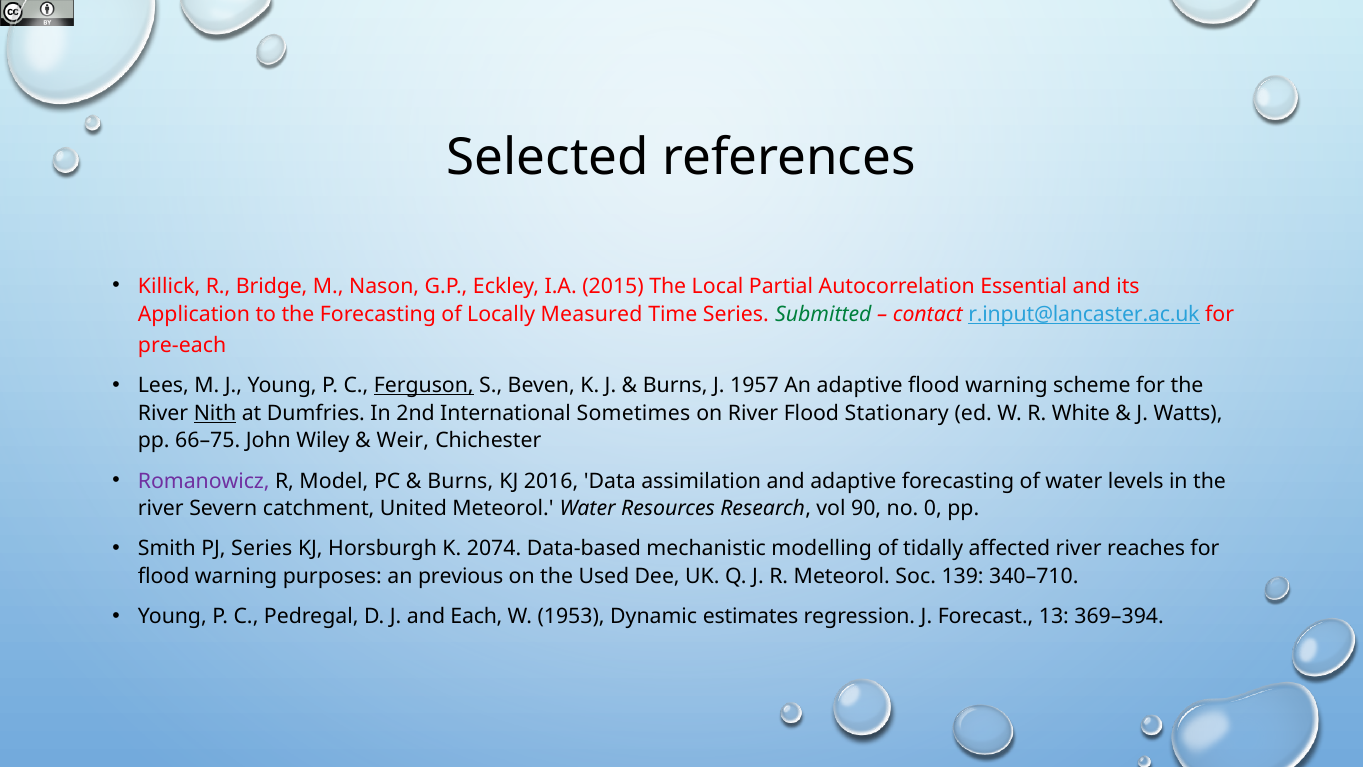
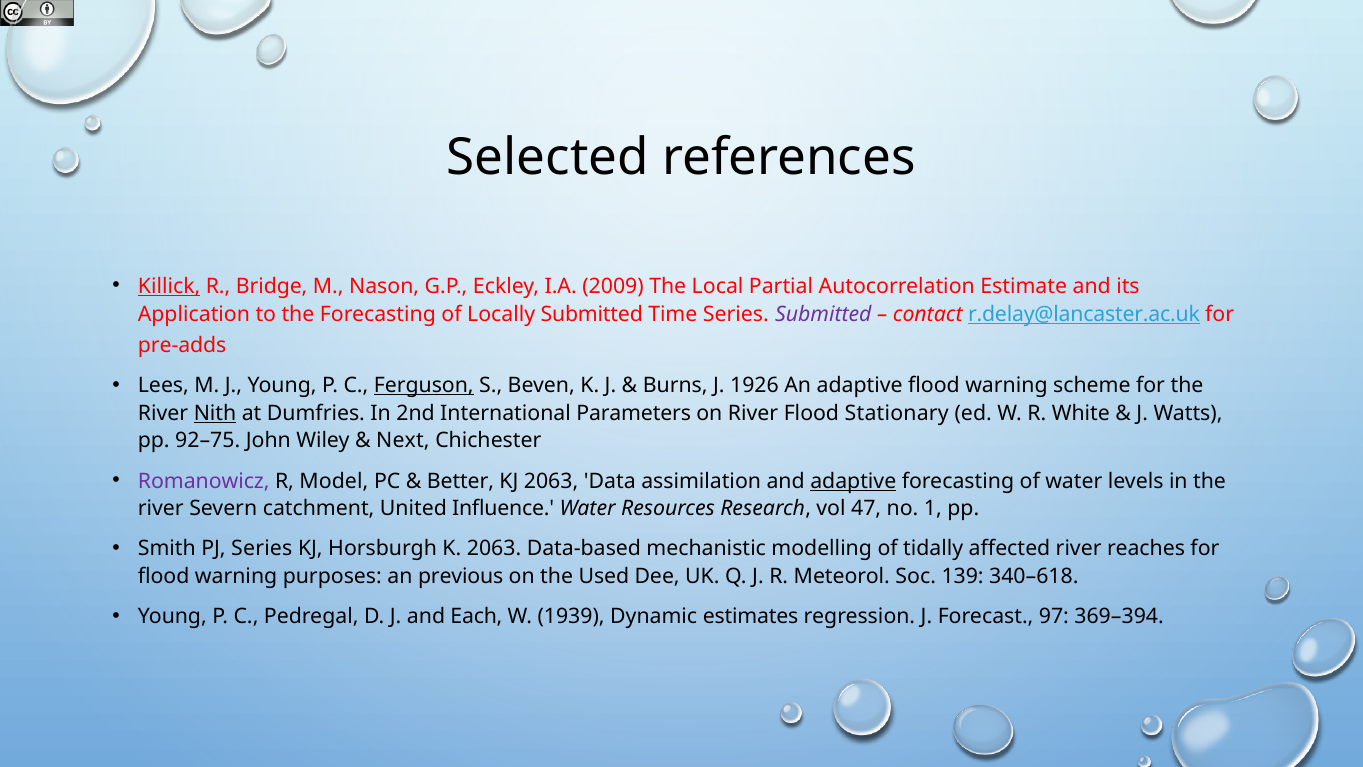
Killick underline: none -> present (169, 286)
2015: 2015 -> 2009 (613, 286)
Essential: Essential -> Estimate (1024, 286)
Locally Measured: Measured -> Submitted (592, 314)
Submitted colour: green -> purple (823, 314)
r.input@lancaster.ac.uk: r.input@lancaster.ac.uk -> r.delay@lancaster.ac.uk (1084, 314)
pre-each: pre-each -> pre-adds (182, 345)
1957: 1957 -> 1926 (754, 385)
Sometimes: Sometimes -> Parameters (634, 413)
66–75: 66–75 -> 92–75 (208, 440)
Weir: Weir -> Next (403, 440)
Burns: Burns -> Better (460, 481)
KJ 2016: 2016 -> 2063 (551, 481)
adaptive underline: none -> present (853, 481)
United Meteorol: Meteorol -> Influence (503, 508)
90: 90 -> 47 (866, 508)
0: 0 -> 1 (933, 508)
K 2074: 2074 -> 2063 (494, 549)
340–710: 340–710 -> 340–618 (1034, 576)
1953: 1953 -> 1939 (571, 617)
13: 13 -> 97 (1054, 617)
